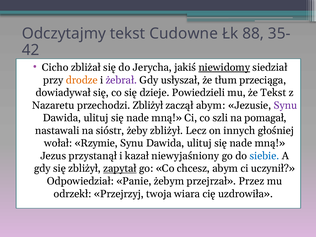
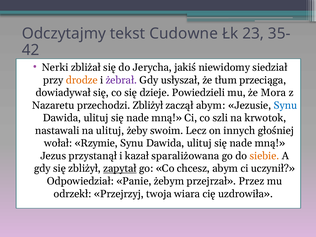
88: 88 -> 23 (253, 34)
Cicho: Cicho -> Nerki (55, 67)
niewidomy underline: present -> none (224, 67)
że Tekst: Tekst -> Mora (273, 93)
Synu colour: purple -> blue (285, 105)
pomagał: pomagał -> krwotok (265, 118)
na sióstr: sióstr -> ulituj (110, 131)
żeby zbliżył: zbliżył -> swoim (167, 131)
niewyjaśniony: niewyjaśniony -> sparaliżowana (185, 156)
siebie colour: blue -> orange (264, 156)
